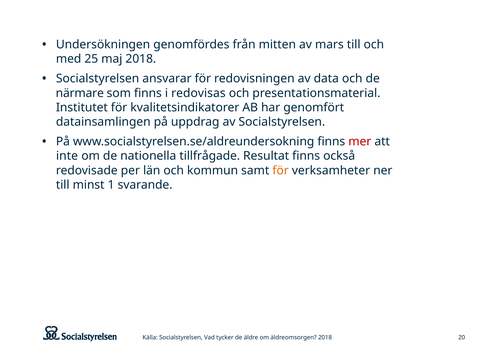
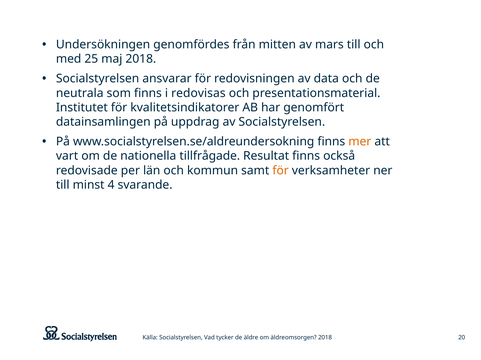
närmare: närmare -> neutrala (80, 93)
mer colour: red -> orange (360, 142)
inte: inte -> vart (67, 156)
1: 1 -> 4 (111, 185)
